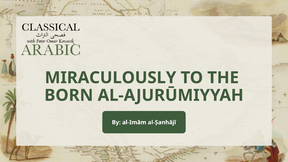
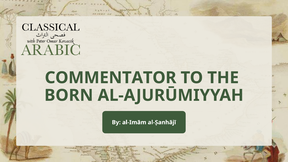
MIRACULOUSLY: MIRACULOUSLY -> COMMENTATOR (111, 78)
